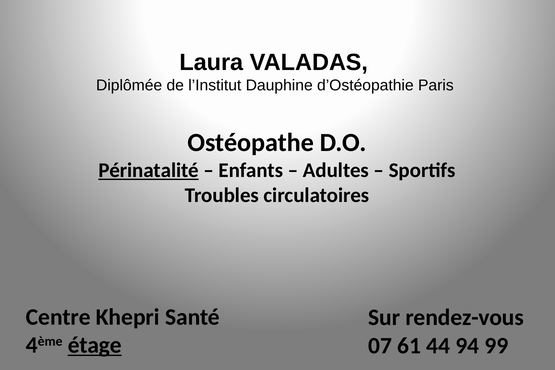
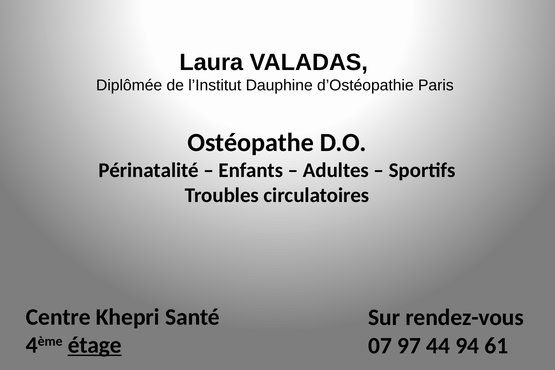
Périnatalité underline: present -> none (149, 170)
61: 61 -> 97 (409, 346)
99: 99 -> 61 (496, 346)
